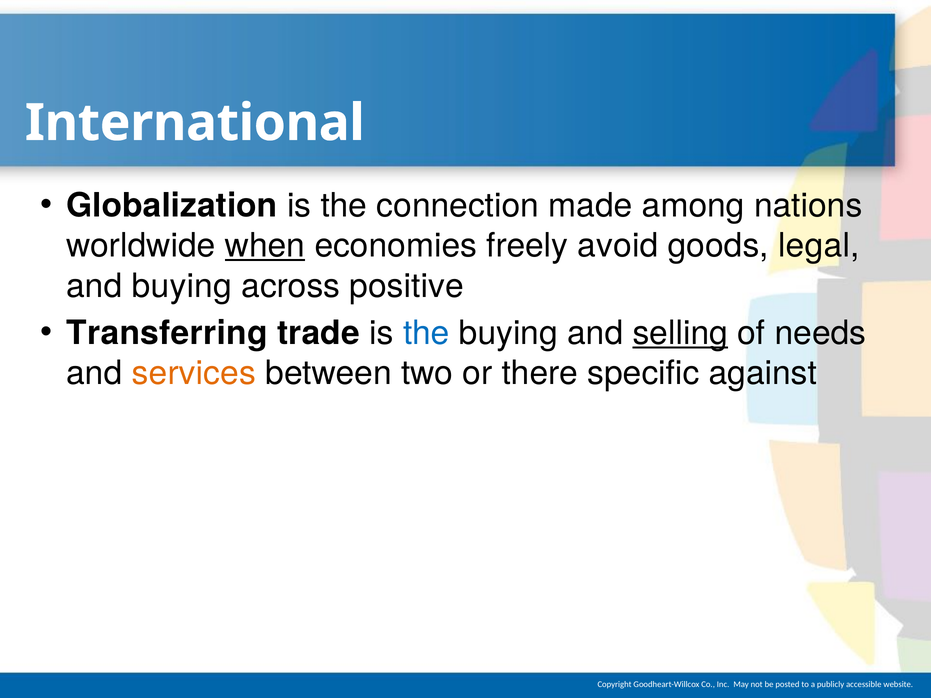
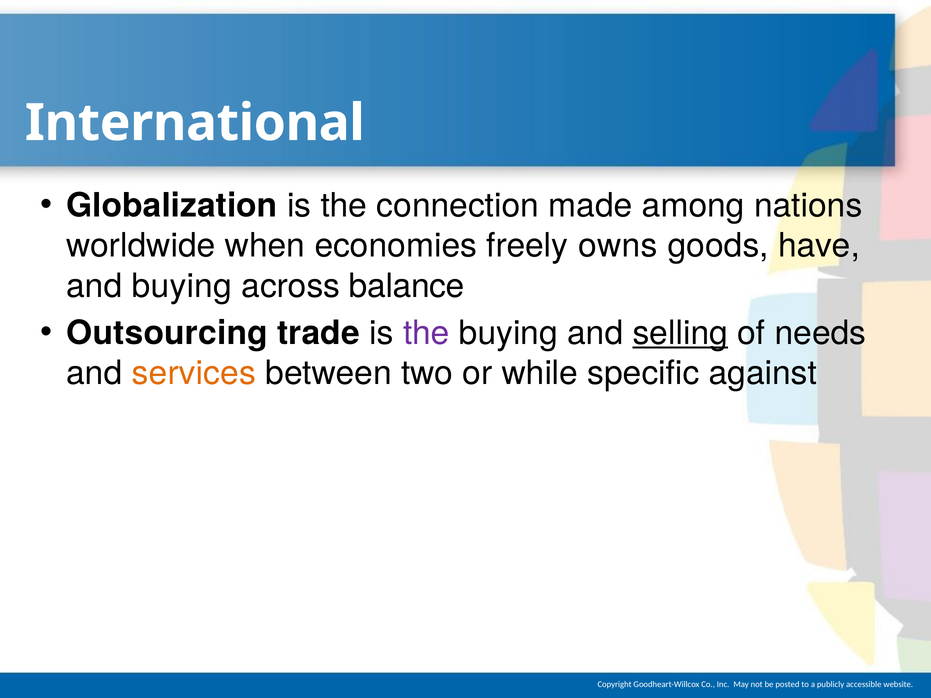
when underline: present -> none (265, 246)
avoid: avoid -> owns (618, 246)
legal: legal -> have (819, 246)
positive: positive -> balance (407, 286)
Transferring: Transferring -> Outsourcing (167, 333)
the colour: blue -> purple (426, 333)
there: there -> while (540, 374)
